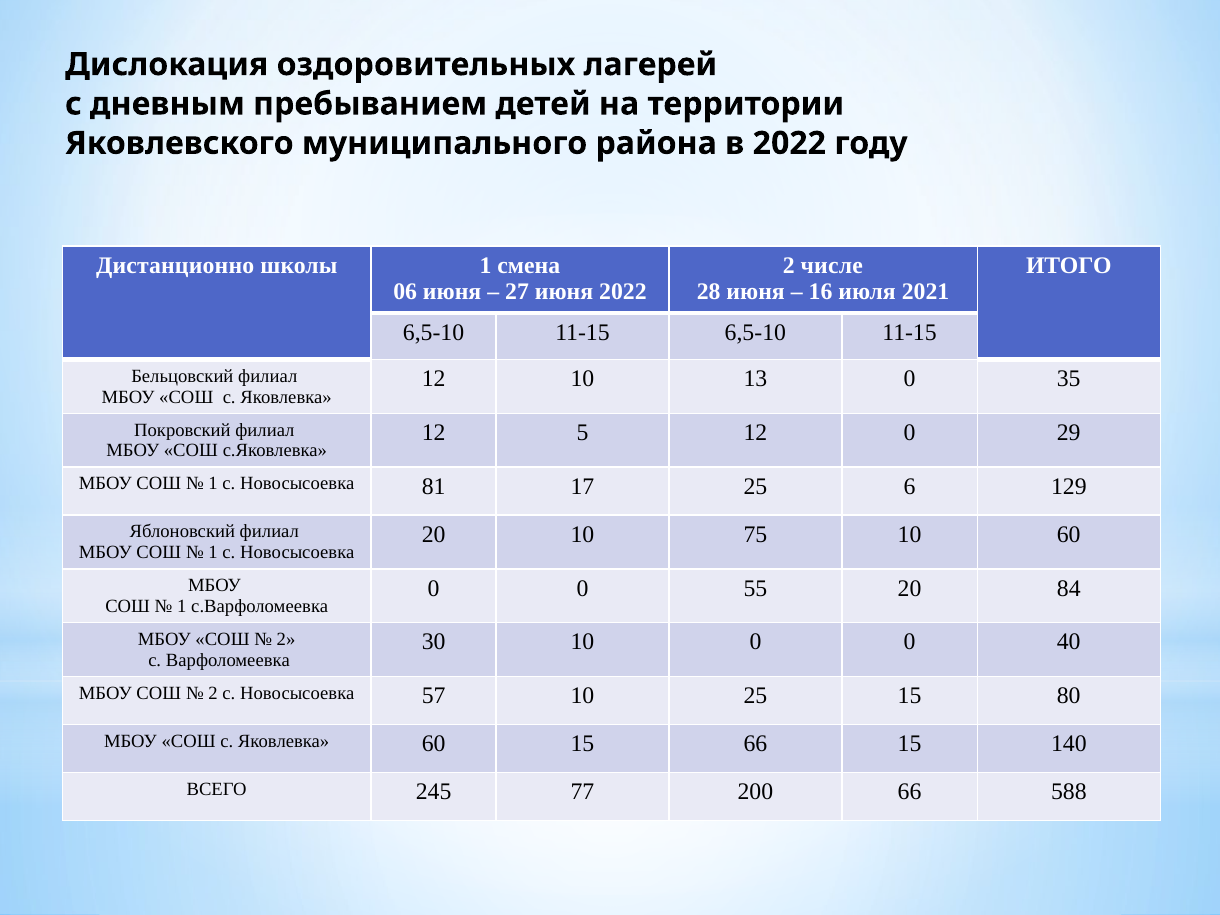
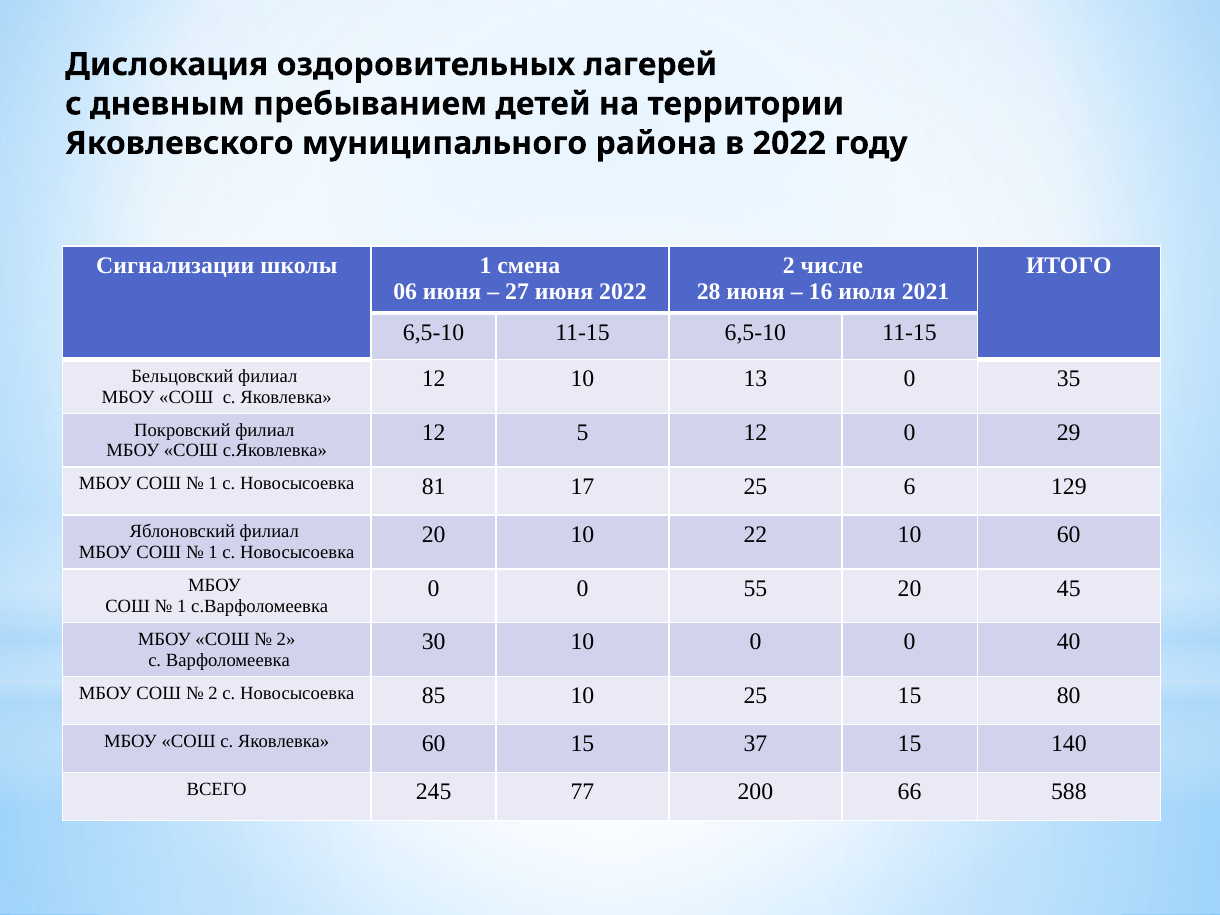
Дистанционно: Дистанционно -> Сигнализации (175, 266)
75: 75 -> 22 (755, 535)
84: 84 -> 45 (1069, 588)
57: 57 -> 85 (434, 696)
15 66: 66 -> 37 (755, 744)
